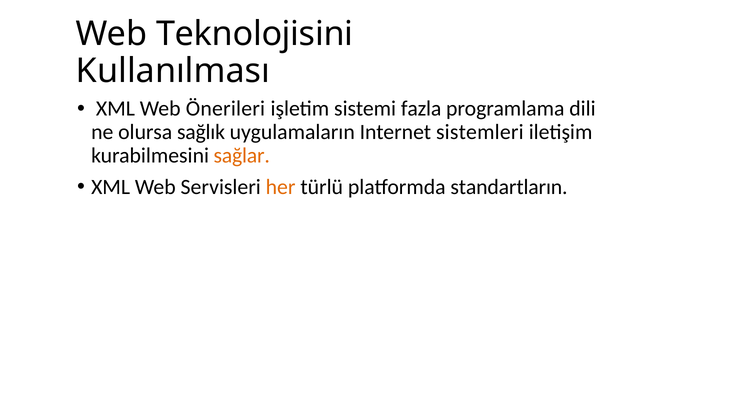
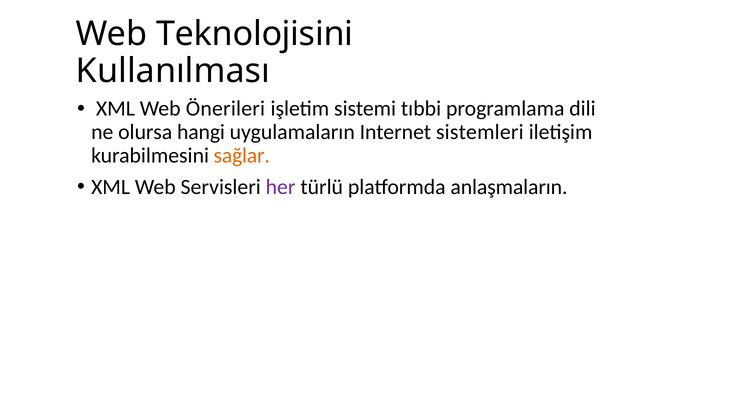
fazla: fazla -> tıbbi (421, 109)
sağlık: sağlık -> hangi (201, 132)
her colour: orange -> purple (281, 187)
standartların: standartların -> anlaşmaların (509, 187)
